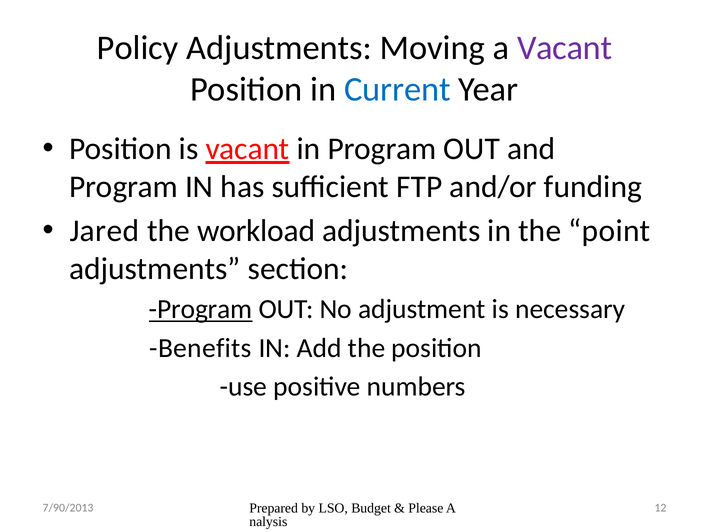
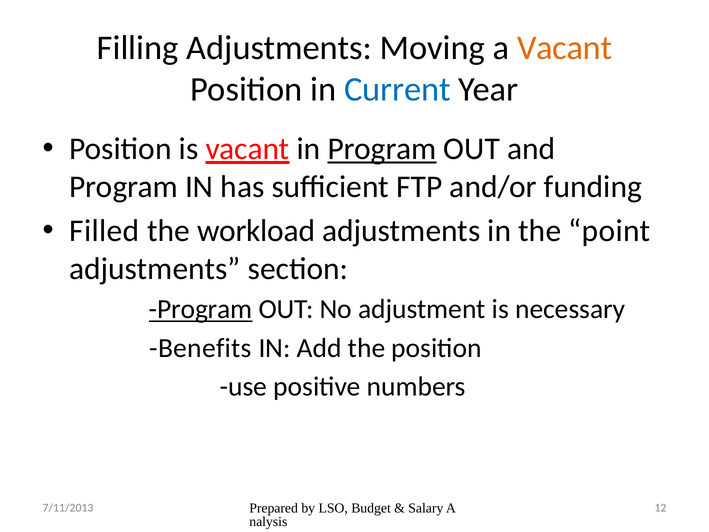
Policy: Policy -> Filling (138, 48)
Vacant colour: purple -> orange (565, 48)
Program underline: none -> present (382, 149)
Jared: Jared -> Filled (104, 231)
Please: Please -> Salary (426, 508)
7/90/2013: 7/90/2013 -> 7/11/2013 (68, 508)
